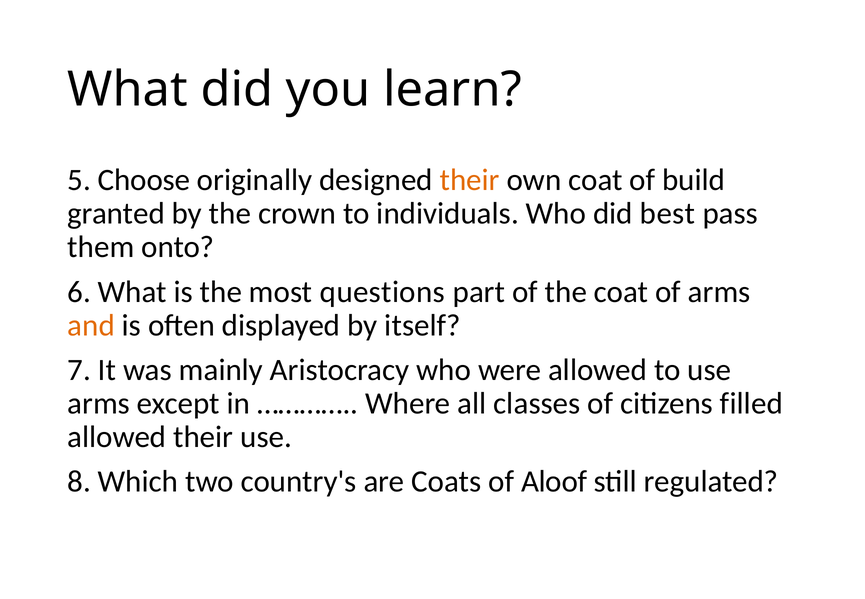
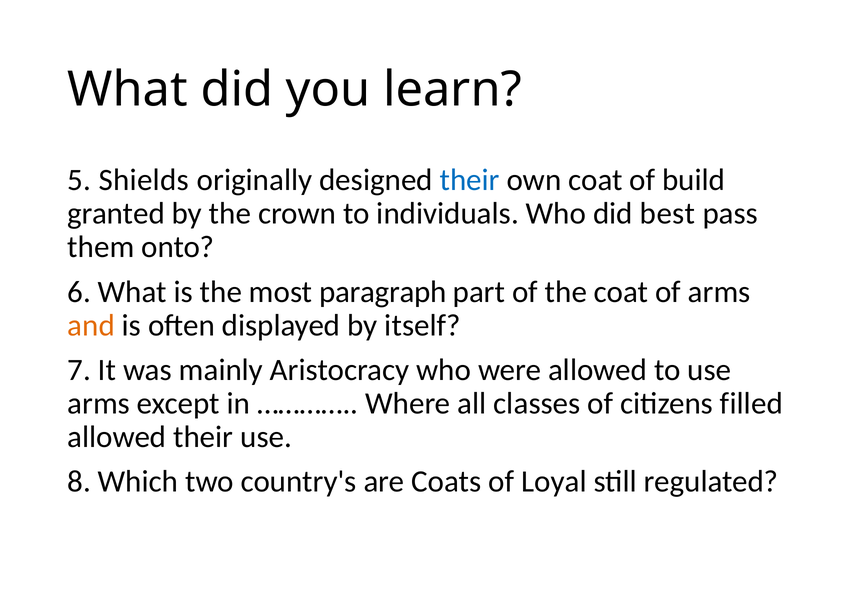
Choose: Choose -> Shields (144, 180)
their colour: orange -> blue (470, 180)
questions: questions -> paragraph (383, 292)
Aloof: Aloof -> Loyal (554, 482)
